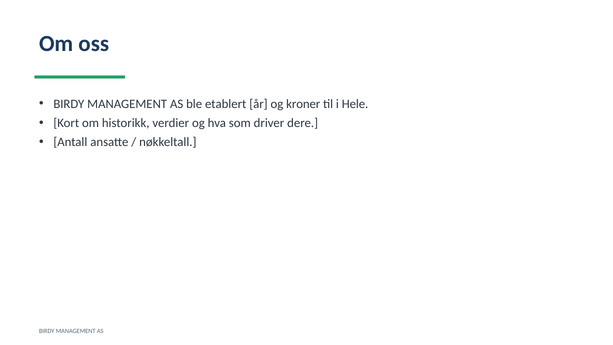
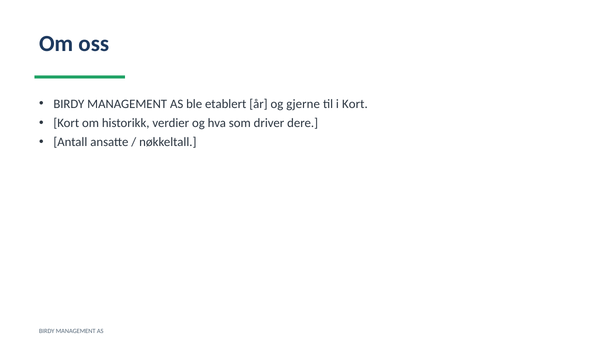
kroner: kroner -> gjerne (303, 104)
i Hele: Hele -> Kort (355, 104)
